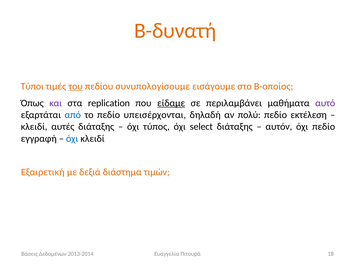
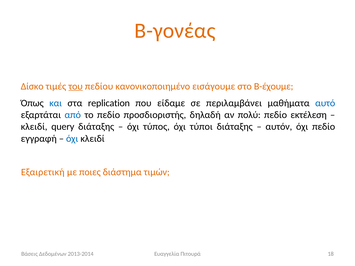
Β-δυνατή: Β-δυνατή -> Β-γονέας (175, 31)
Τύποι: Τύποι -> Δίσκο (32, 86)
συνυπολογίσουμε: συνυπολογίσουμε -> κανονικοποιημένο (153, 86)
Β-οποίος: Β-οποίος -> Β-έχουμε (274, 86)
και colour: purple -> blue (56, 103)
είδαμε underline: present -> none (171, 103)
αυτό colour: purple -> blue (325, 103)
υπεισέρχονται: υπεισέρχονται -> προσδιοριστής (155, 115)
αυτές: αυτές -> query (63, 127)
select: select -> τύποι (201, 127)
δεξιά: δεξιά -> ποιες (90, 172)
